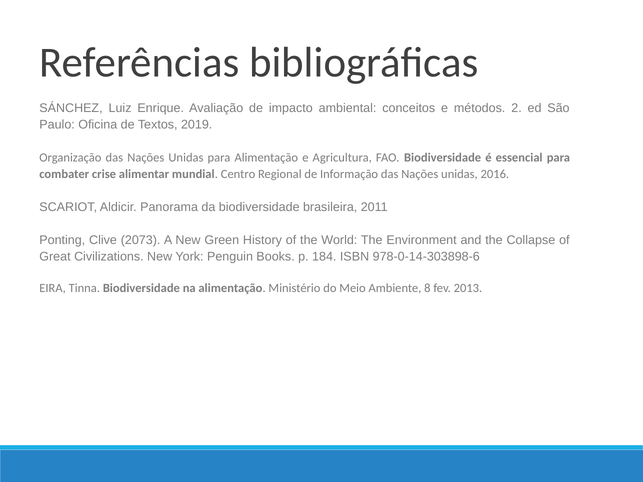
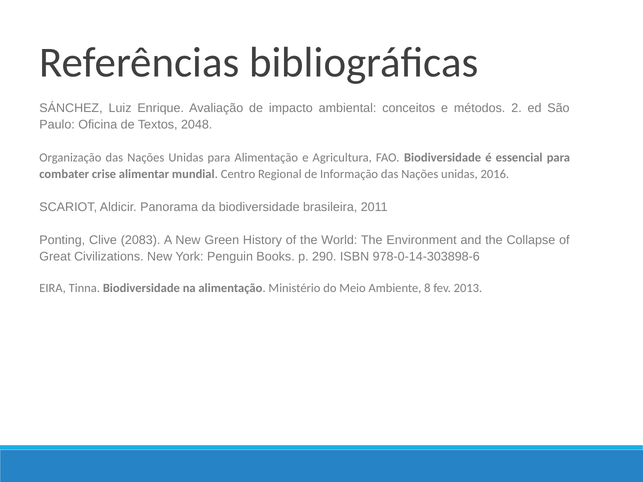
2019: 2019 -> 2048 (197, 125)
2073: 2073 -> 2083 (141, 240)
184: 184 -> 290 (324, 257)
